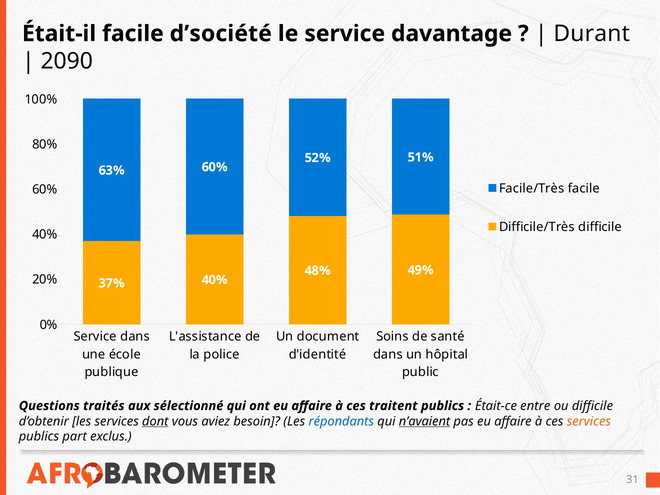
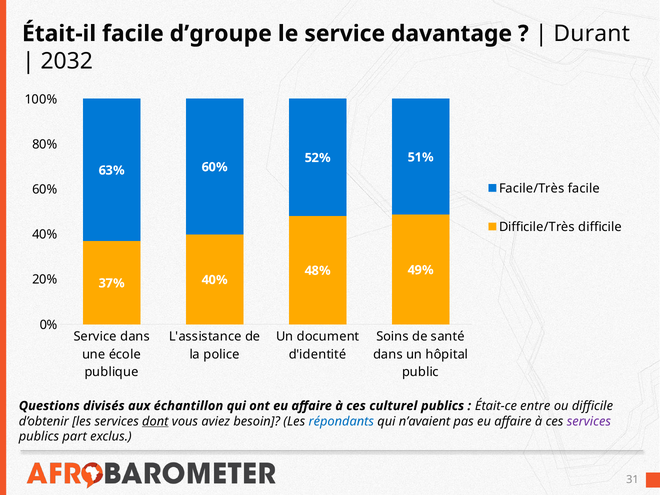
d’société: d’société -> d’groupe (221, 34)
2090: 2090 -> 2032 (67, 61)
traités: traités -> divisés (104, 406)
sélectionné: sélectionné -> échantillon (188, 406)
traitent: traitent -> culturel (393, 406)
n’avaient underline: present -> none (424, 421)
services colour: orange -> purple (589, 421)
